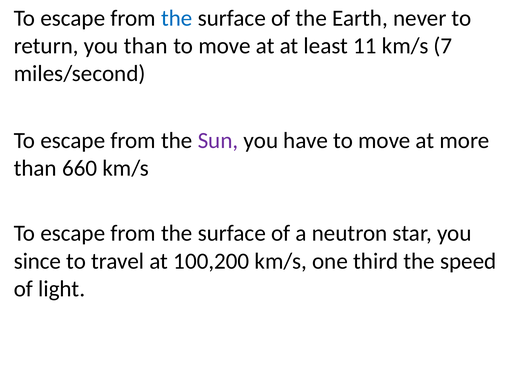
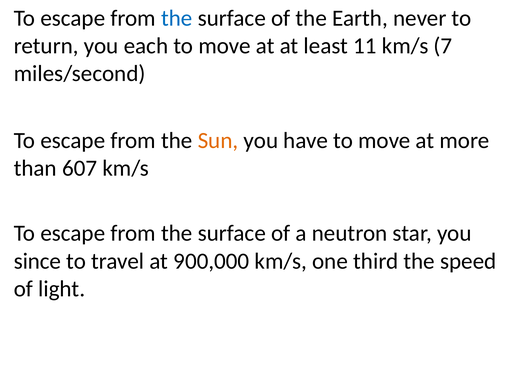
you than: than -> each (146, 46)
Sun colour: purple -> orange (218, 141)
660: 660 -> 607 (80, 168)
100,200: 100,200 -> 900,000 (211, 261)
